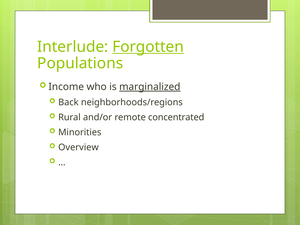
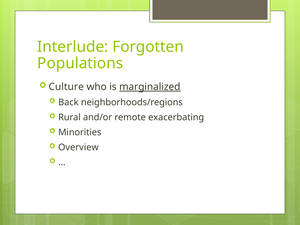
Forgotten underline: present -> none (148, 47)
Income: Income -> Culture (66, 87)
concentrated: concentrated -> exacerbating (176, 117)
